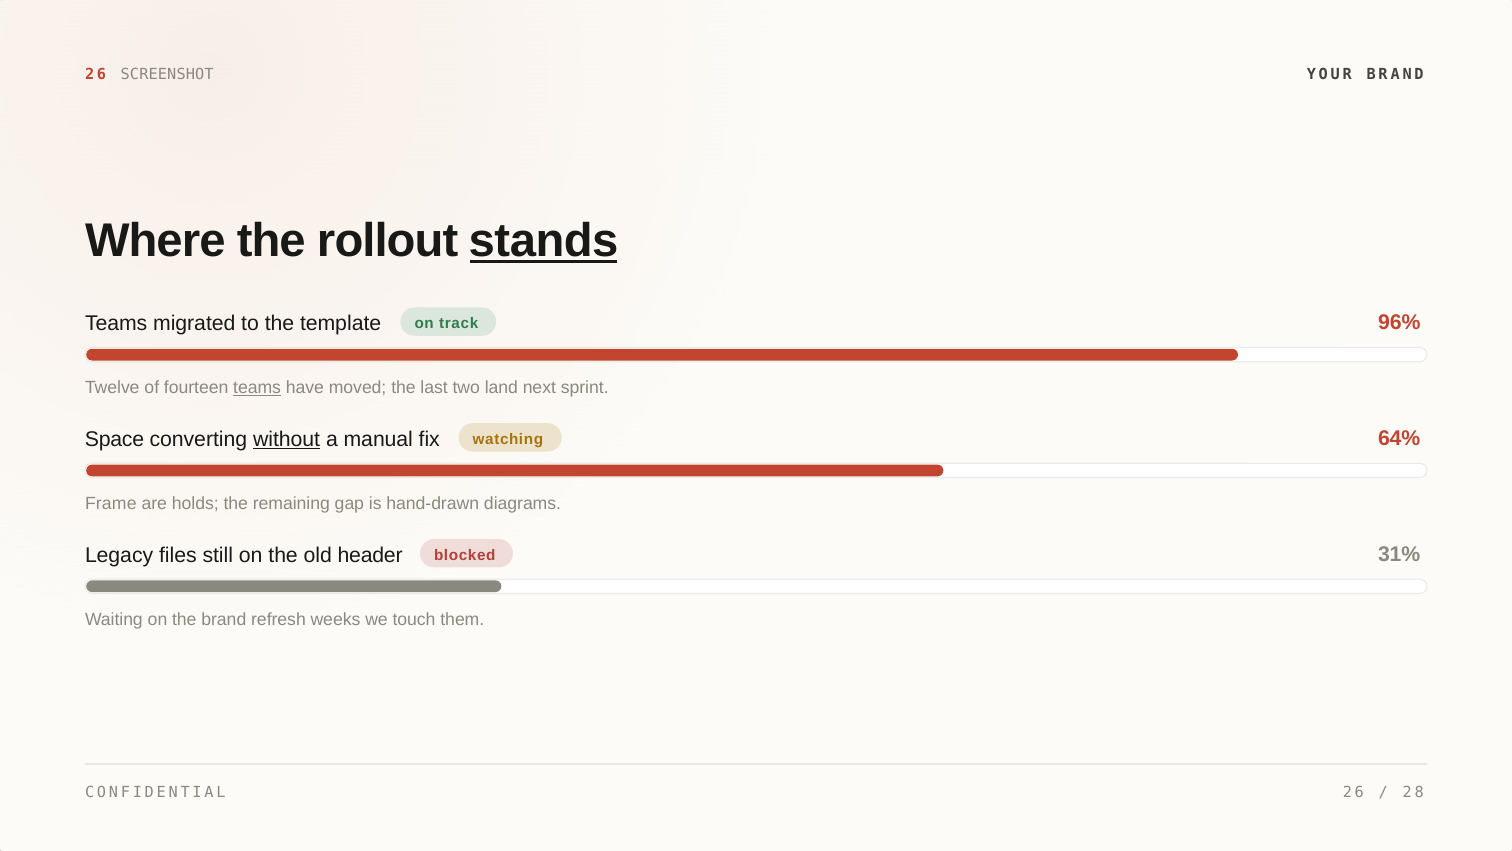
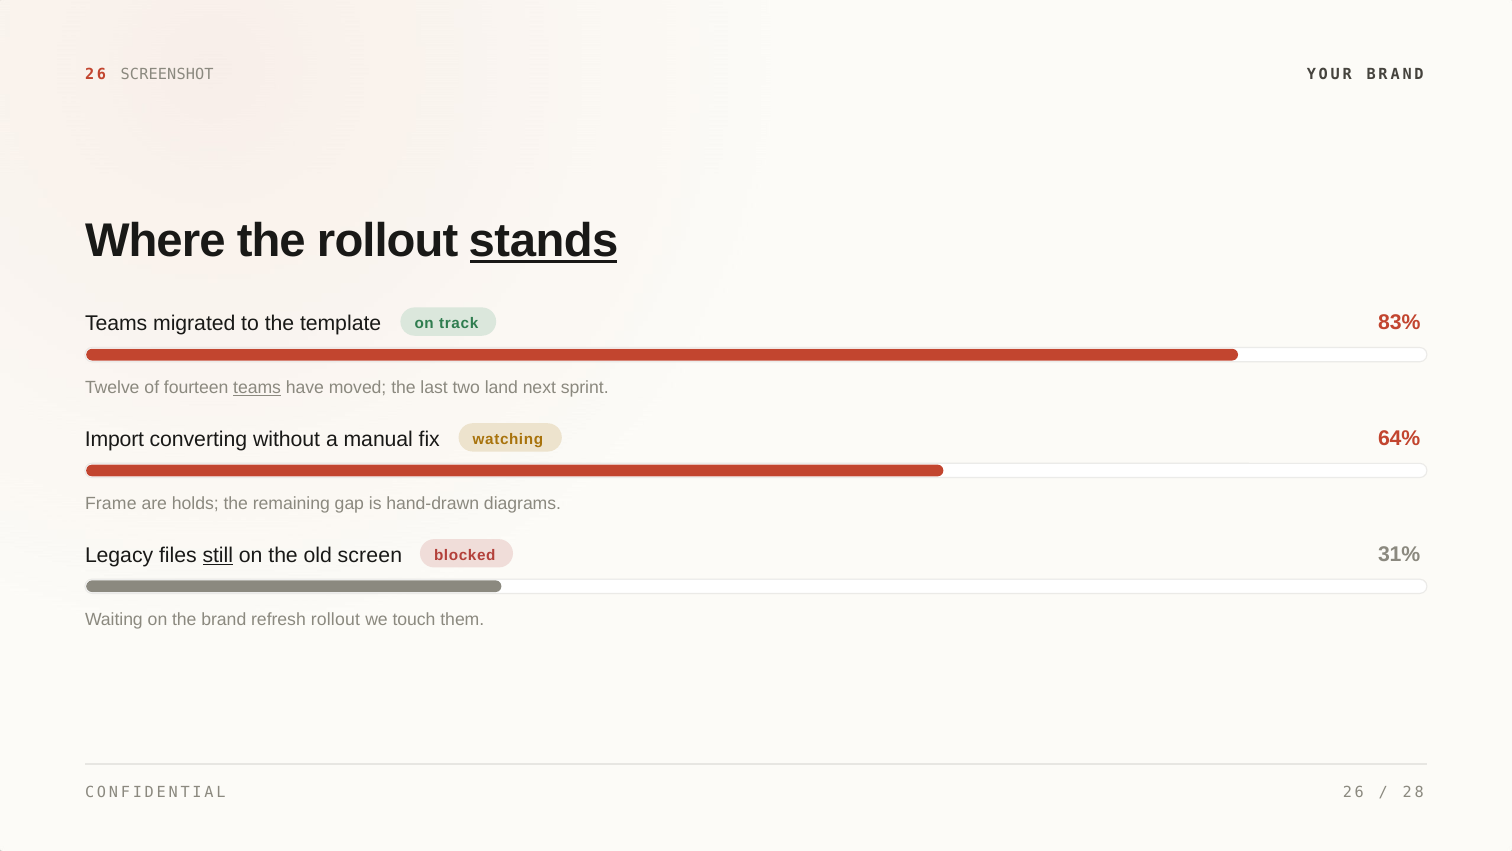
96%: 96% -> 83% (1399, 323)
Space: Space -> Import (115, 439)
without underline: present -> none (287, 439)
still underline: none -> present (218, 555)
header: header -> screen (370, 555)
refresh weeks: weeks -> rollout (335, 619)
